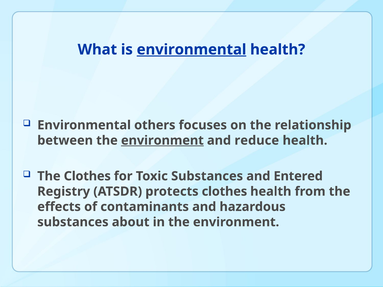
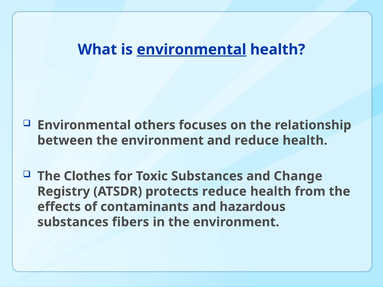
environment underline: present -> none (162, 141)
Entered: Entered -> Change (298, 176)
protects clothes: clothes -> reduce (224, 192)
about: about -> fibers (131, 222)
